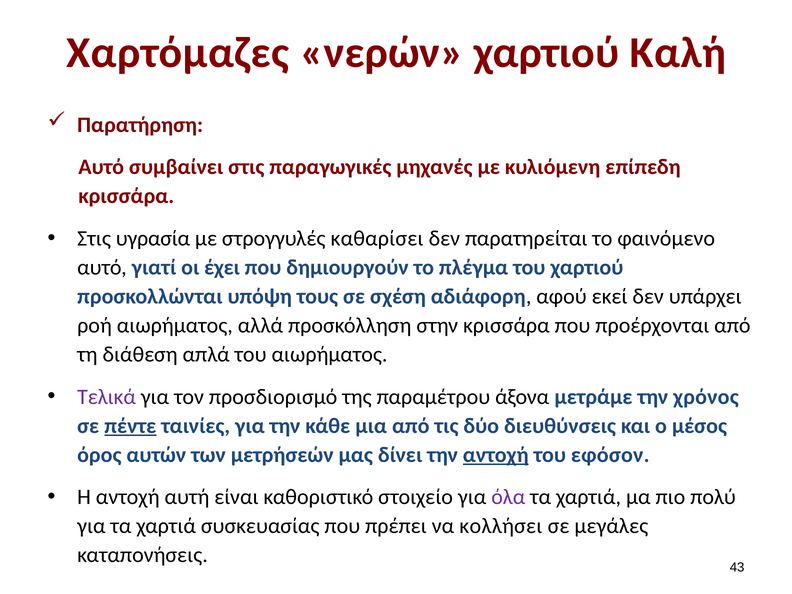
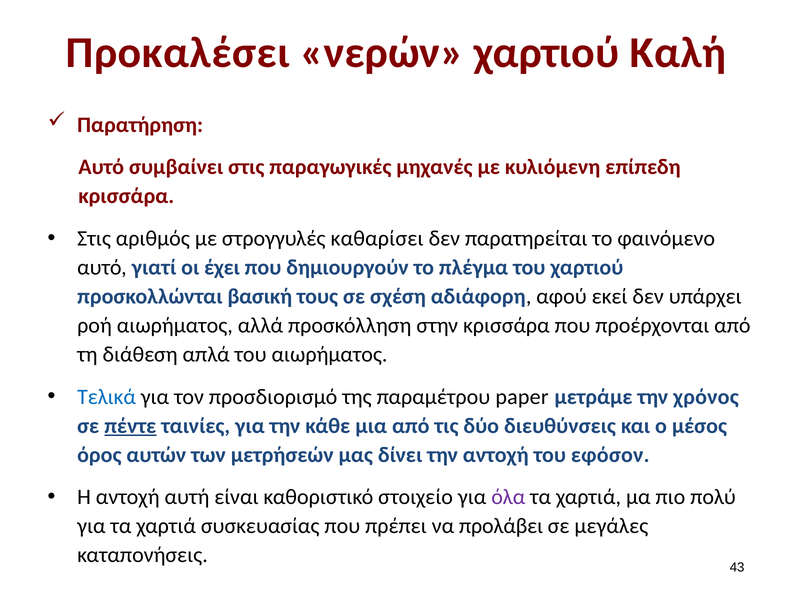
Χαρτόμαζες: Χαρτόμαζες -> Προκαλέσει (178, 53)
υγρασία: υγρασία -> αριθμός (153, 238)
υπόψη: υπόψη -> βασική (260, 297)
Τελικά colour: purple -> blue (107, 397)
άξονα: άξονα -> paper (522, 397)
αντοχή underline: present -> none (496, 455)
κολλήσει: κολλήσει -> προλάβει (501, 526)
